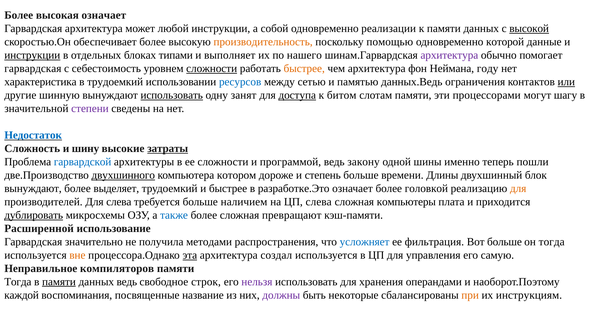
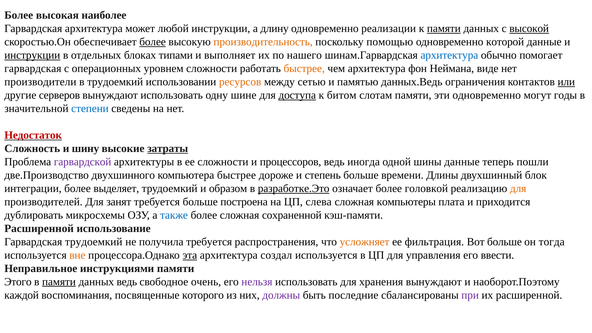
высокая означает: означает -> наиболее (104, 15)
собой: собой -> длину (275, 29)
памяти underline: none -> present (444, 29)
более underline: none -> present (153, 42)
архитектура colour: purple -> blue (449, 55)
себестоимость: себестоимость -> операционных (106, 69)
сложности underline: present -> none (212, 69)
году: году -> виде (488, 69)
характеристика: характеристика -> производители (40, 82)
ресурсов colour: blue -> orange (240, 82)
шинную: шинную -> серверов (59, 95)
использовать underline: present -> none (172, 95)
занят: занят -> шине (244, 95)
эти процессорами: процессорами -> одновременно (487, 95)
шагу: шагу -> годы (565, 95)
степени colour: purple -> blue (90, 109)
Недостаток colour: blue -> red (33, 135)
гарвардской colour: blue -> purple (83, 162)
программой: программой -> процессоров (291, 162)
закону: закону -> иногда (364, 162)
шины именно: именно -> данные (462, 162)
двухшинного underline: present -> none (123, 175)
компьютера котором: котором -> быстрее (236, 175)
вынуждают: вынуждают -> интеграции (33, 188)
и быстрее: быстрее -> образом (228, 188)
разработке.Это underline: none -> present (294, 188)
Для слева: слева -> занят (119, 202)
наличием: наличием -> построена (244, 202)
дублировать underline: present -> none (34, 215)
превращают: превращают -> сохраненной (292, 215)
Гарвардская значительно: значительно -> трудоемкий (94, 242)
получила методами: методами -> требуется (209, 242)
усложняет colour: blue -> orange (365, 242)
самую: самую -> ввести (497, 255)
компиляторов: компиляторов -> инструкциями (117, 268)
Тогда: Тогда -> Этого (18, 282)
строк: строк -> очень (206, 282)
хранения операндами: операндами -> вынуждают (434, 282)
название: название -> которого (203, 295)
некоторые: некоторые -> последние (353, 295)
при colour: orange -> purple (470, 295)
их инструкциям: инструкциям -> расширенной (529, 295)
